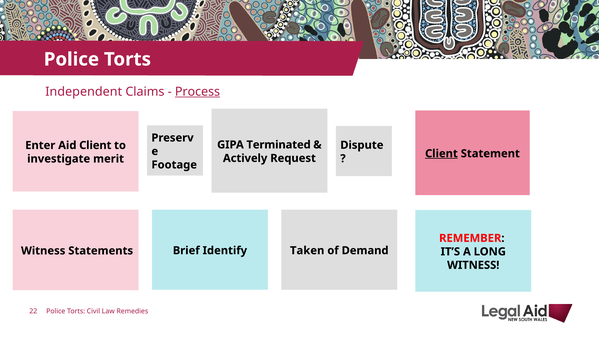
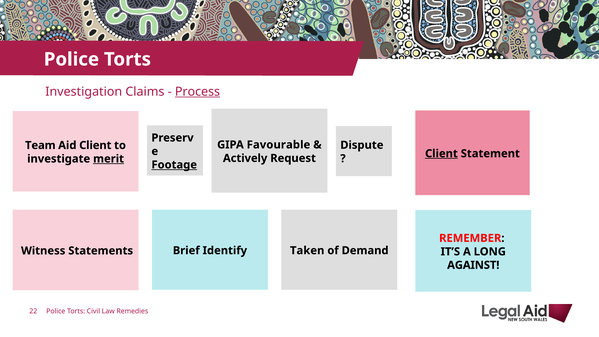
Independent: Independent -> Investigation (84, 92)
Terminated: Terminated -> Favourable (278, 145)
Enter: Enter -> Team (40, 145)
merit underline: none -> present (109, 159)
Footage underline: none -> present (174, 165)
WITNESS: WITNESS -> AGAINST (473, 265)
